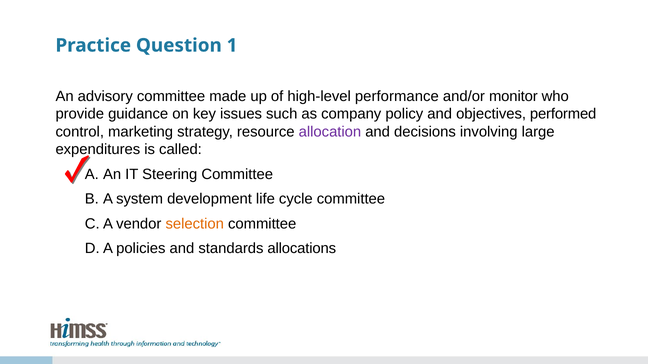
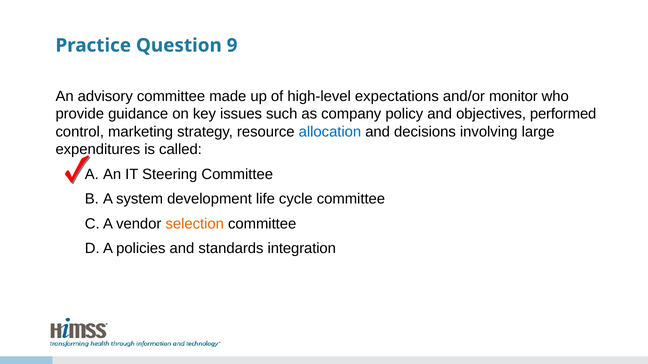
1: 1 -> 9 (232, 45)
performance: performance -> expectations (397, 96)
allocation colour: purple -> blue (330, 132)
allocations: allocations -> integration (302, 249)
